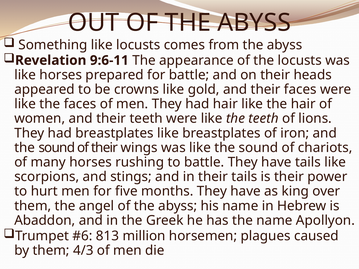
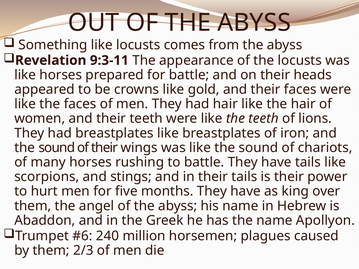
9:6-11: 9:6-11 -> 9:3-11 (109, 60)
813: 813 -> 240 (108, 236)
4/3: 4/3 -> 2/3 (83, 251)
